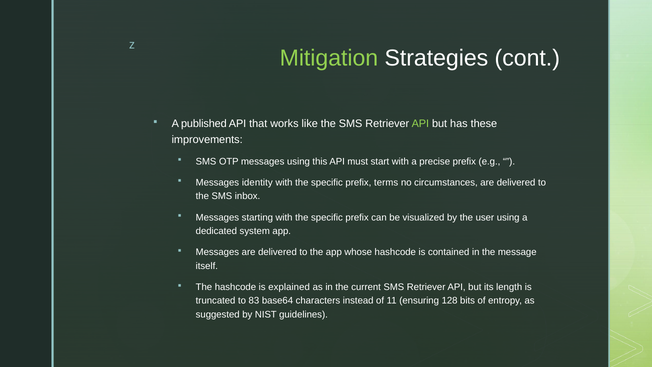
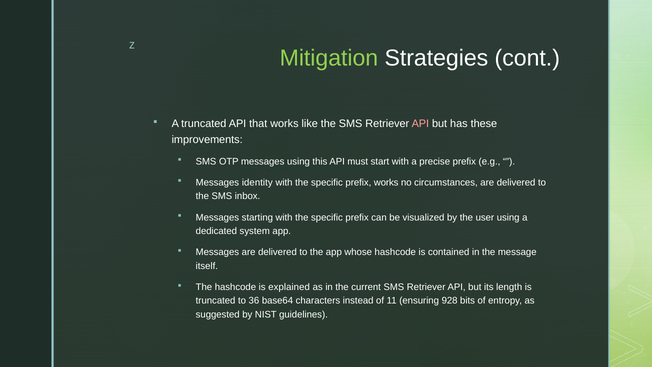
A published: published -> truncated (204, 124)
API colour: light green -> pink (420, 124)
prefix terms: terms -> works (386, 182)
83: 83 -> 36 (254, 301)
128: 128 -> 928 (450, 301)
